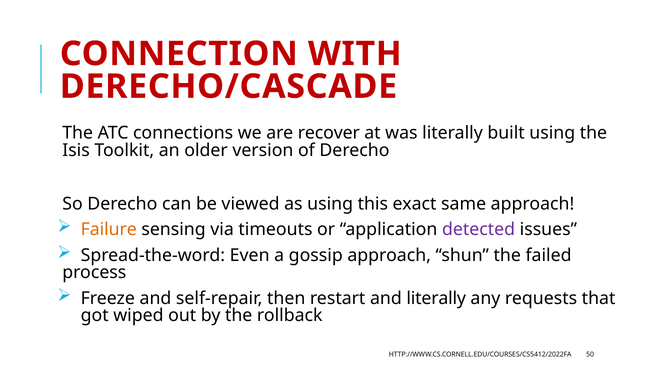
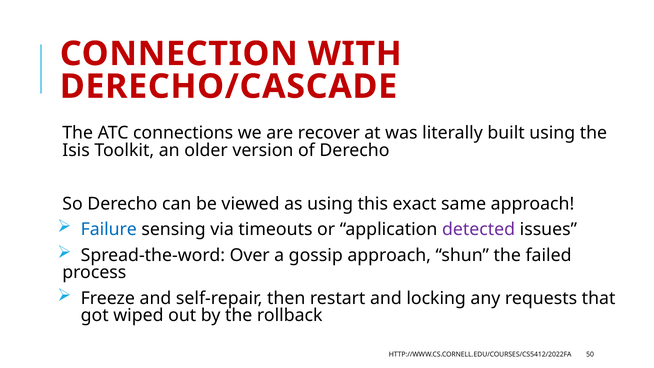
Failure colour: orange -> blue (109, 229)
Even: Even -> Over (250, 255)
and literally: literally -> locking (436, 298)
